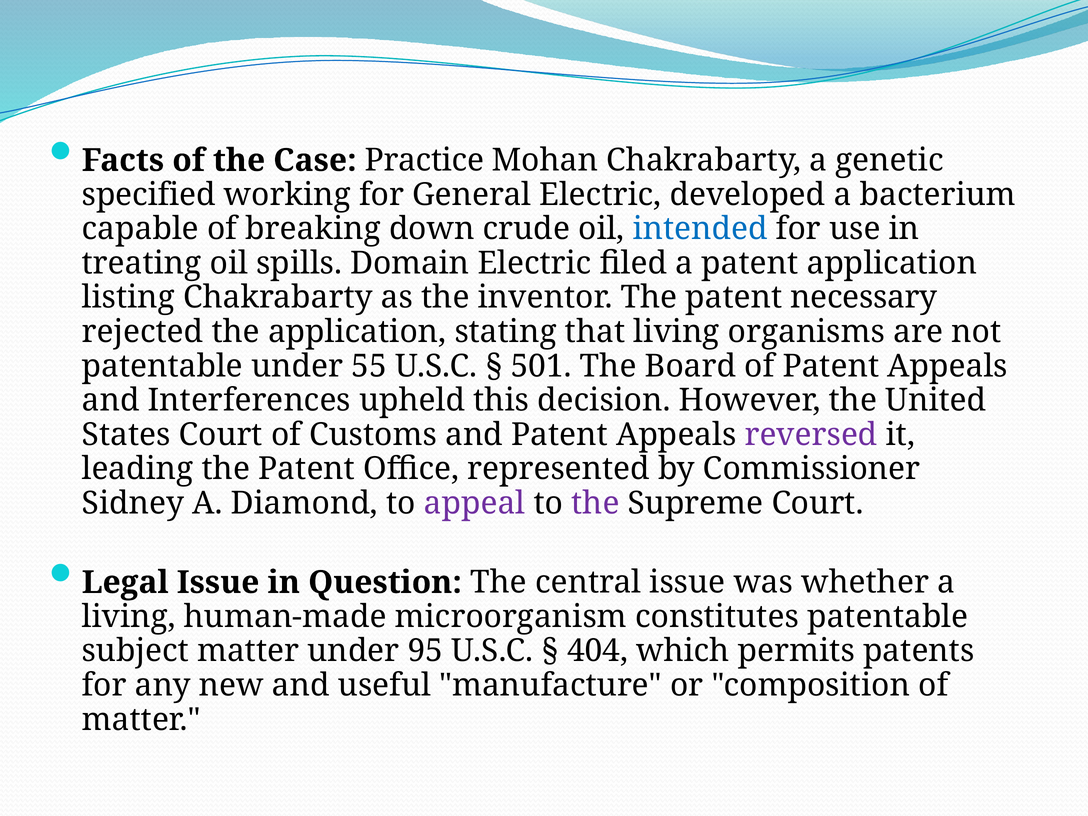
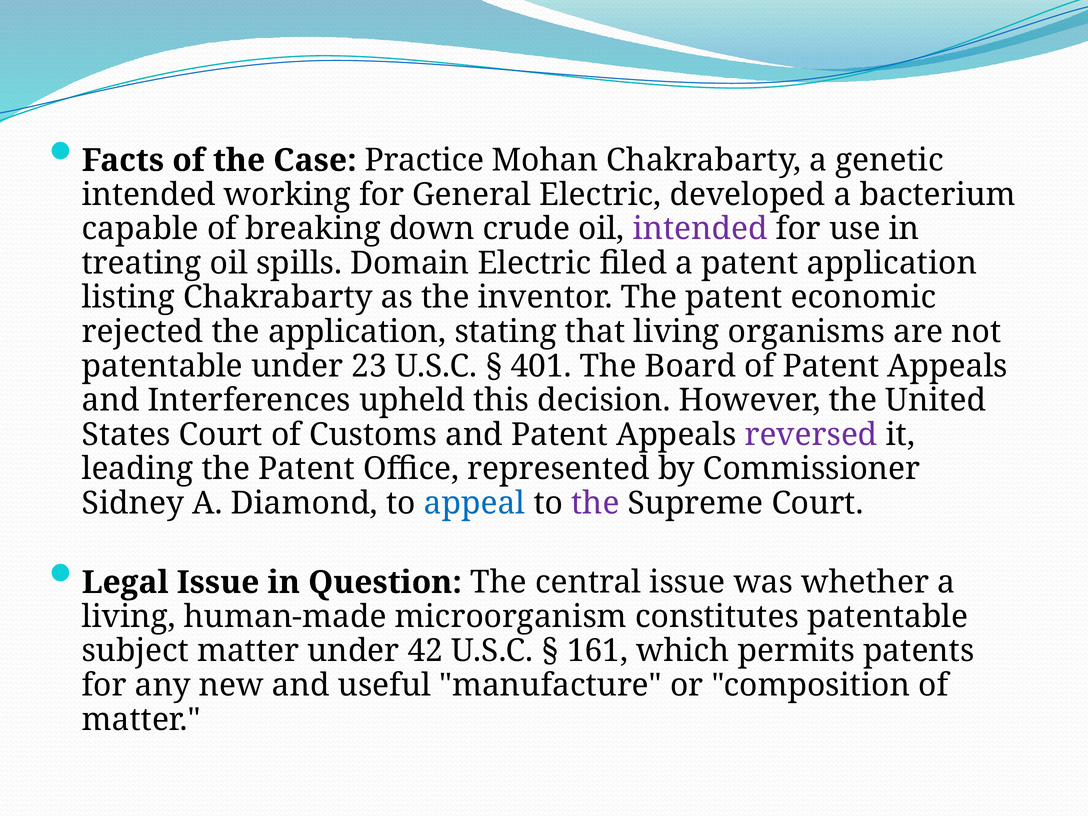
specified: specified -> intended (149, 195)
intended colour: blue -> purple (700, 229)
necessary: necessary -> economic (864, 298)
55: 55 -> 23 (369, 366)
501: 501 -> 401 (541, 366)
appeal colour: purple -> blue (474, 503)
95: 95 -> 42 (425, 651)
404: 404 -> 161 (598, 651)
